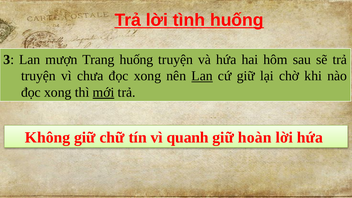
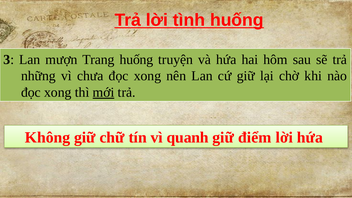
truyện: truyện -> những (38, 76)
Lan underline: present -> none (202, 76)
hoàn: hoàn -> điểm (255, 137)
